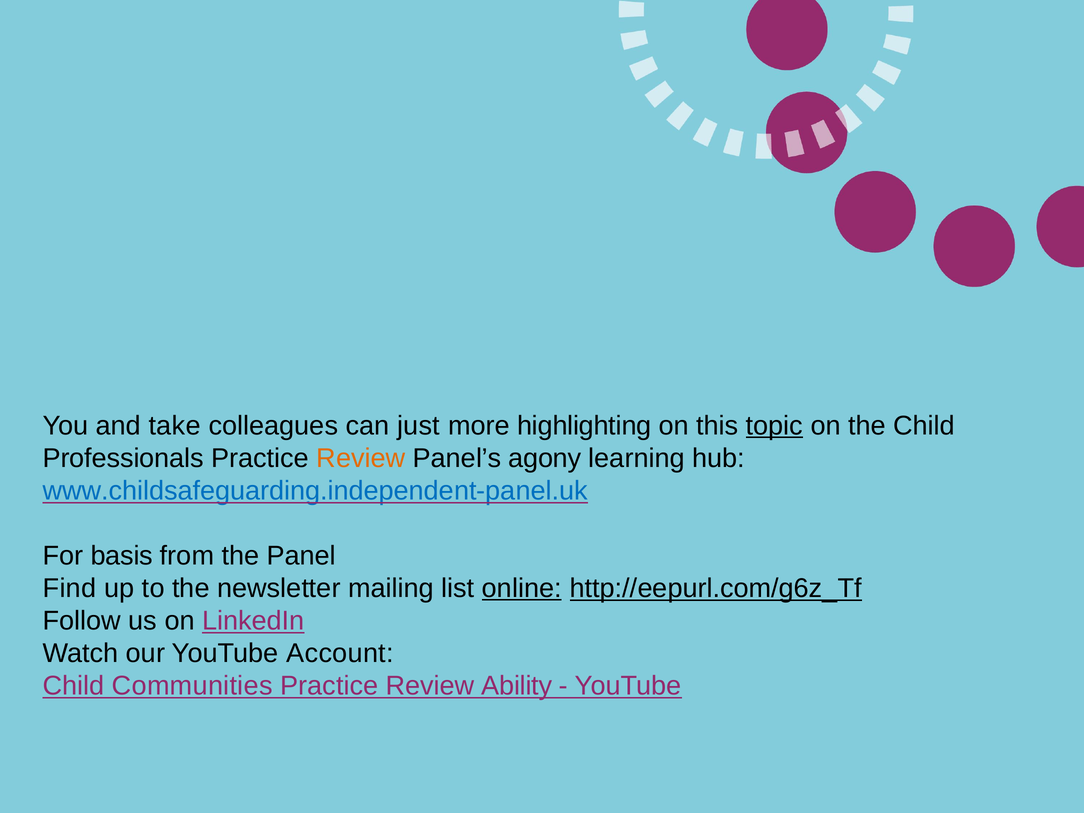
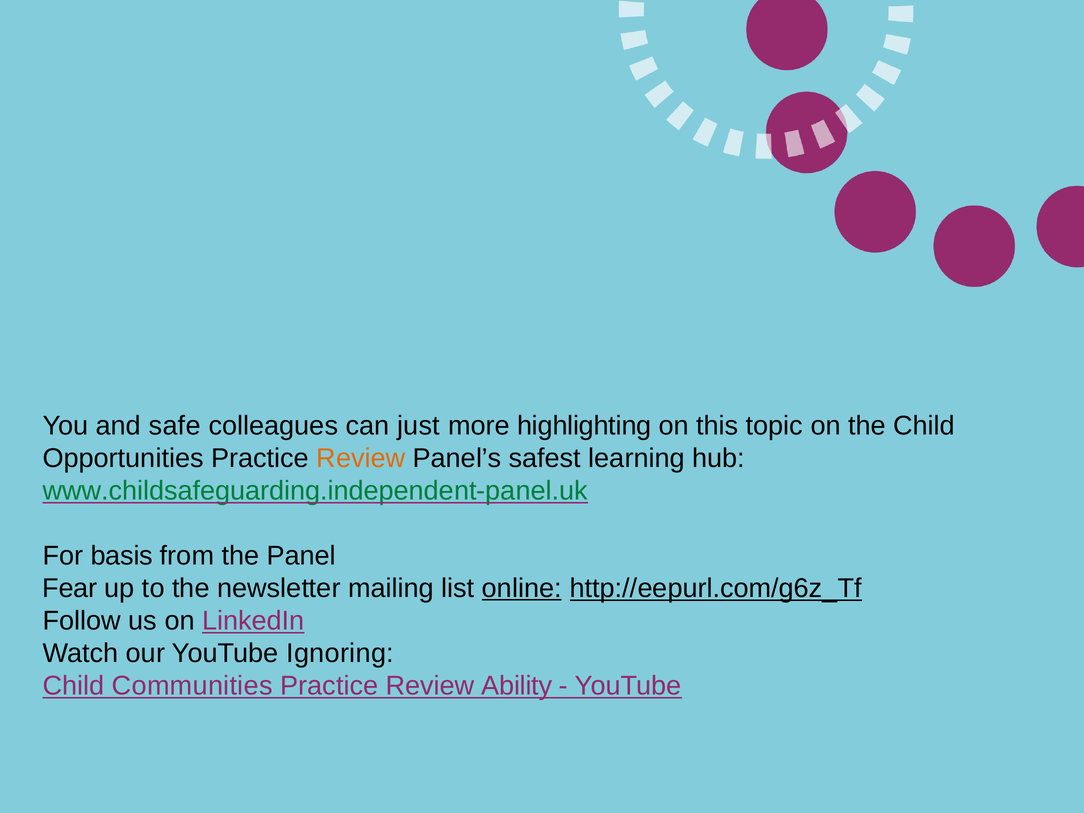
take: take -> safe (175, 426)
topic underline: present -> none (774, 426)
Professionals: Professionals -> Opportunities (123, 458)
agony: agony -> safest (545, 458)
www.childsafeguarding.independent-panel.uk colour: blue -> green (315, 491)
Find: Find -> Fear (70, 588)
Account: Account -> Ignoring (340, 653)
